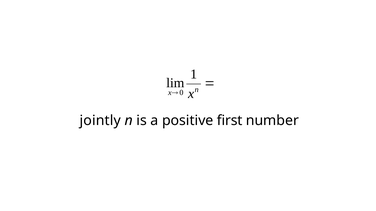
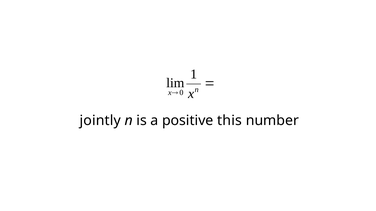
first: first -> this (230, 121)
